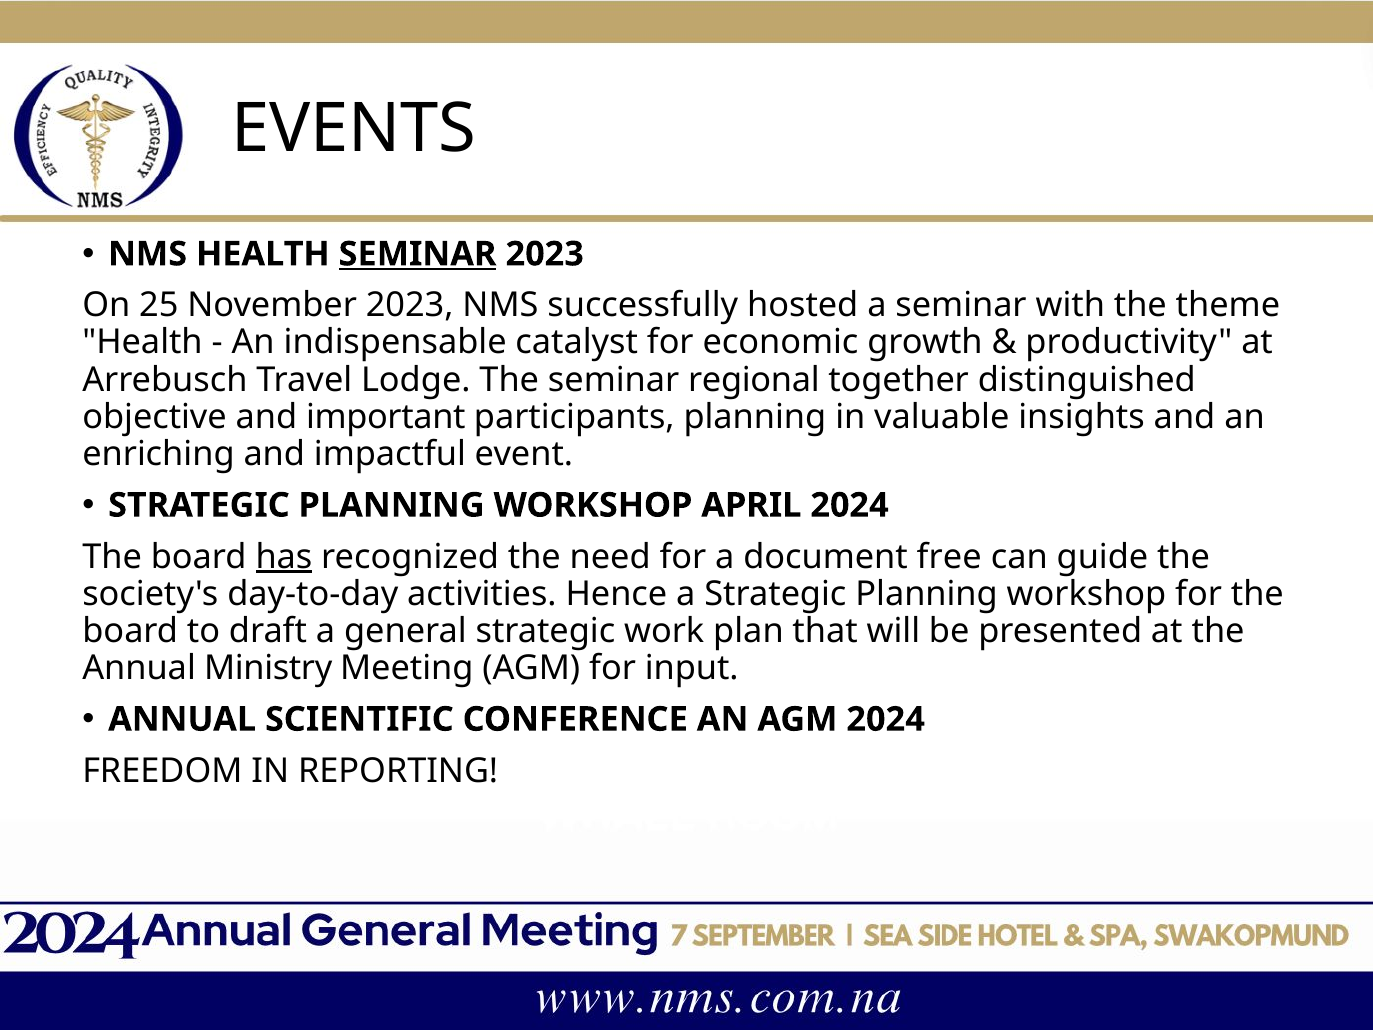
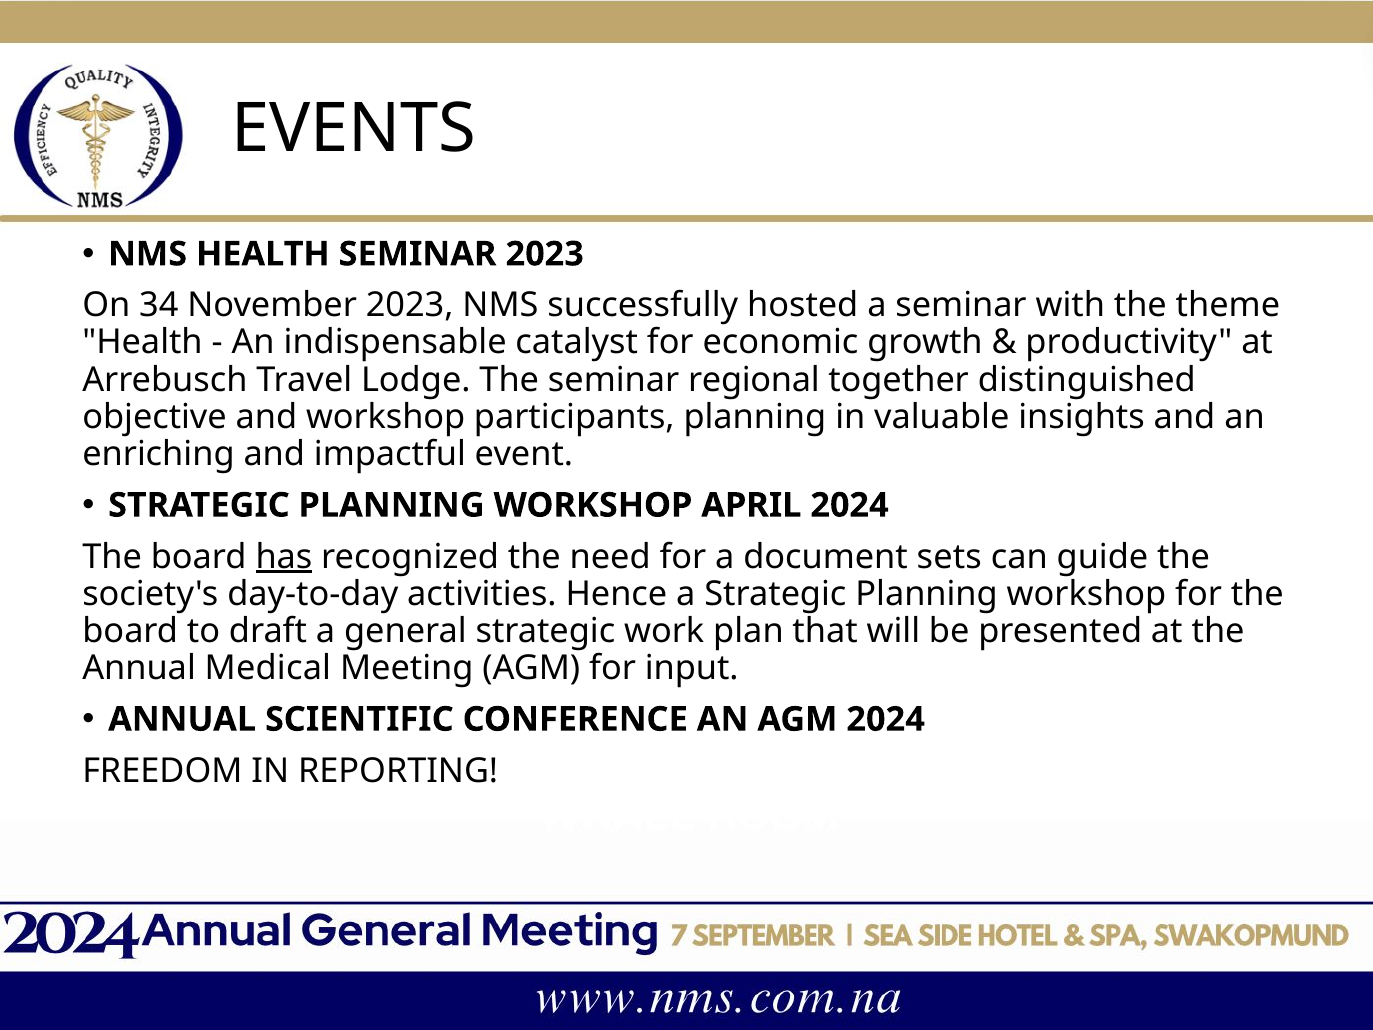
SEMINAR underline: present -> none (418, 254)
25: 25 -> 34 (159, 305)
and important: important -> workshop (386, 417)
free: free -> sets (949, 557)
Ministry: Ministry -> Medical (268, 668)
